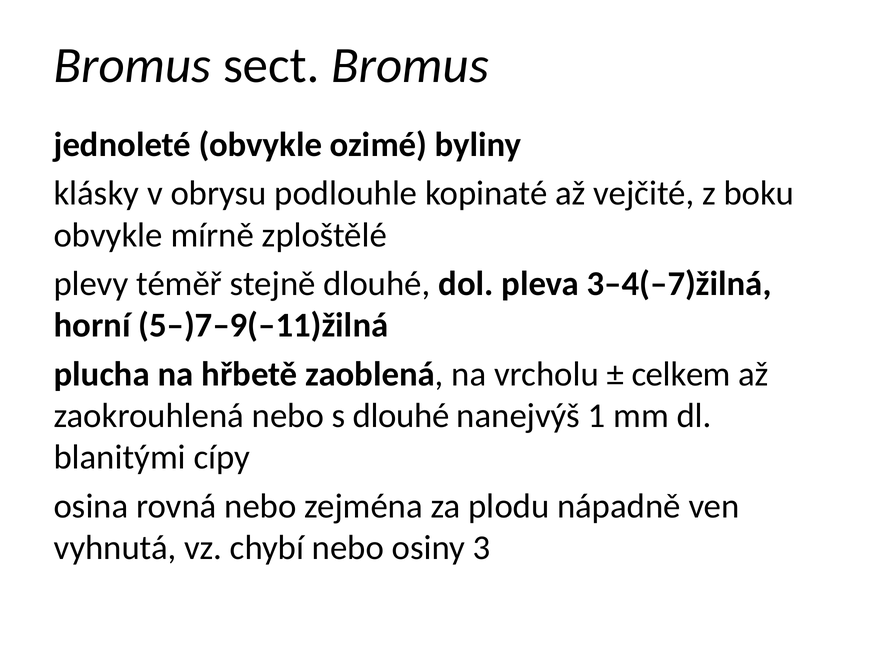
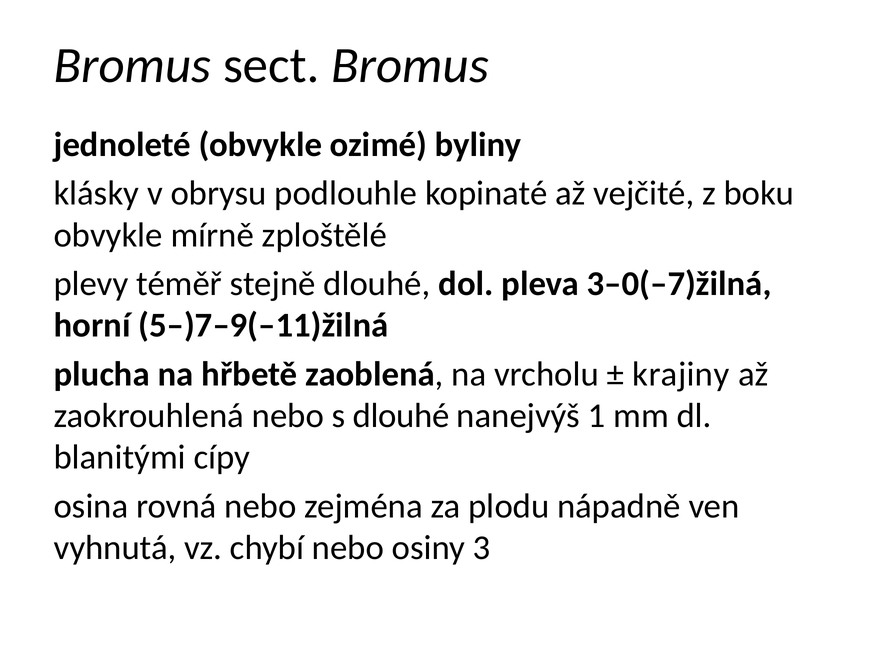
3–4(–7)žilná: 3–4(–7)žilná -> 3–0(–7)žilná (679, 284)
celkem: celkem -> krajiny (681, 374)
